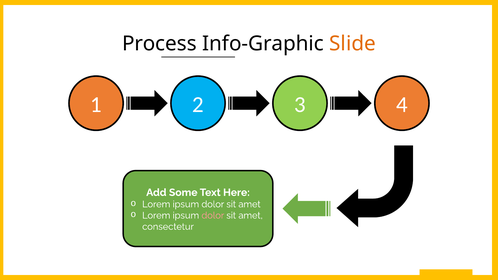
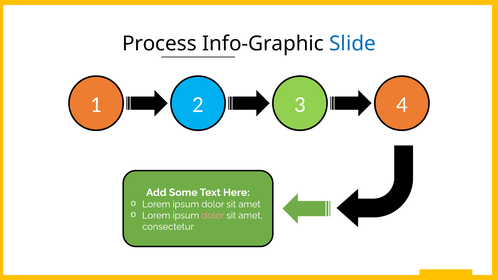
Slide colour: orange -> blue (353, 44)
